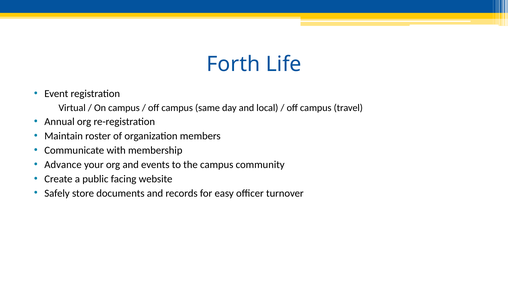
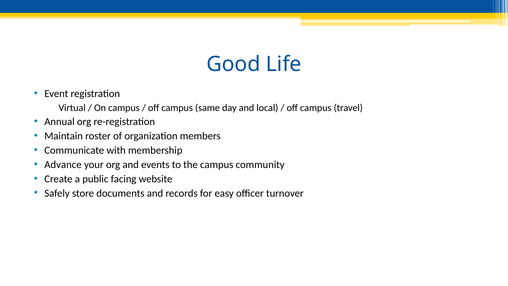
Forth: Forth -> Good (233, 64)
